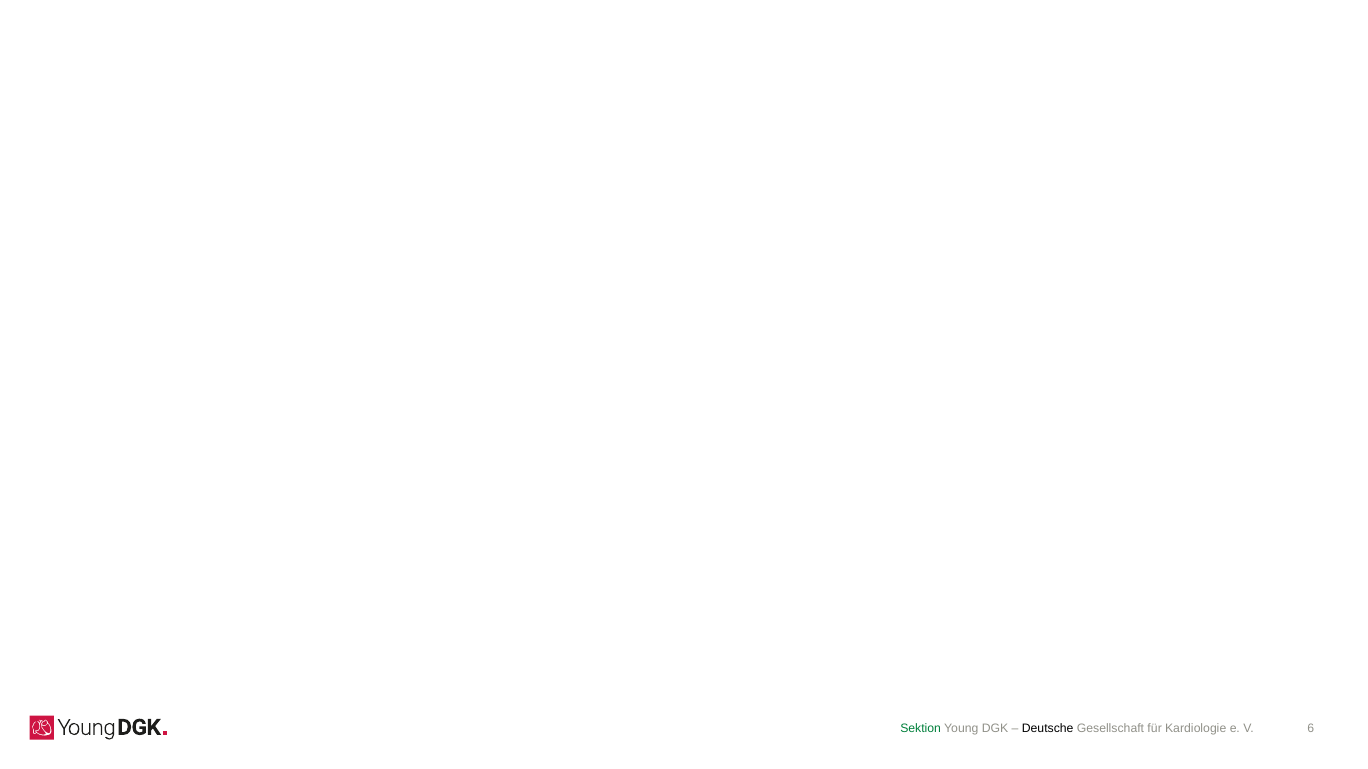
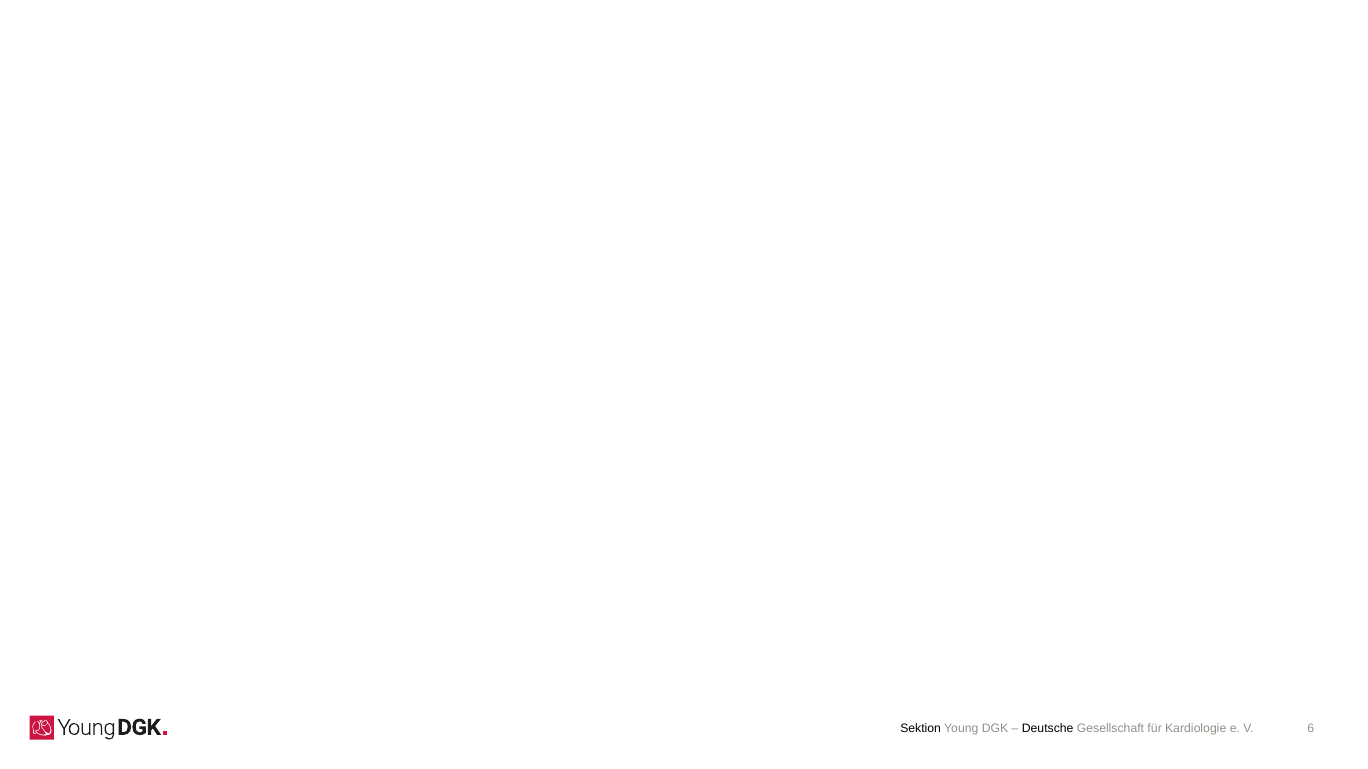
Sektion colour: green -> black (921, 729)
